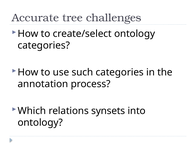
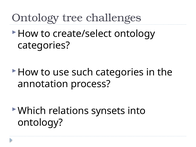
Accurate: Accurate -> Ontology (35, 18)
